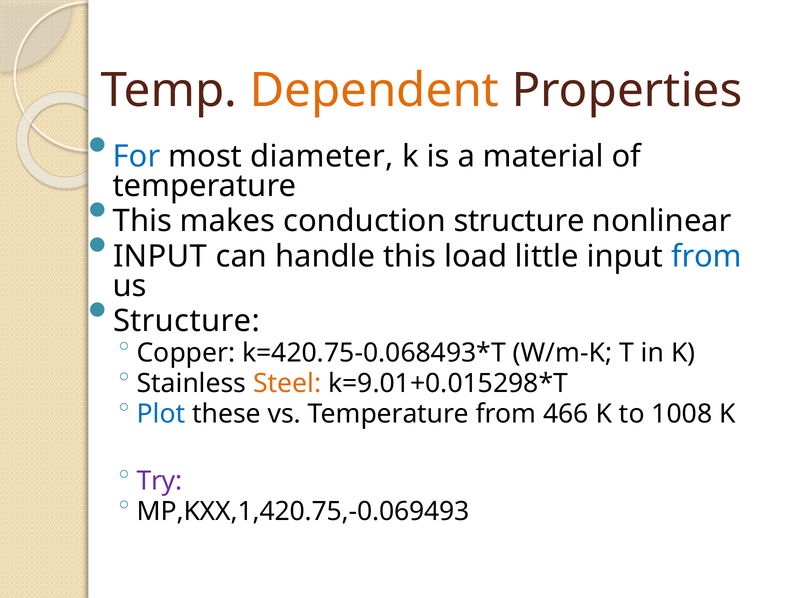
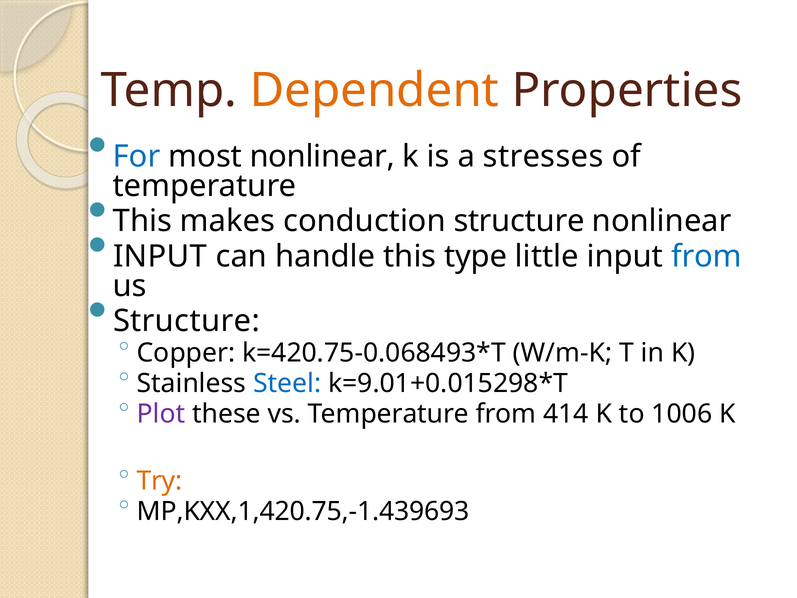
most diameter: diameter -> nonlinear (322, 156)
material: material -> stresses (543, 156)
load: load -> type (476, 256)
Steel colour: orange -> blue (287, 383)
Plot colour: blue -> purple (161, 414)
466: 466 -> 414 (566, 414)
1008: 1008 -> 1006 (682, 414)
Try colour: purple -> orange (159, 481)
MP,KXX,1,420.75,-0.069493: MP,KXX,1,420.75,-0.069493 -> MP,KXX,1,420.75,-1.439693 (303, 511)
